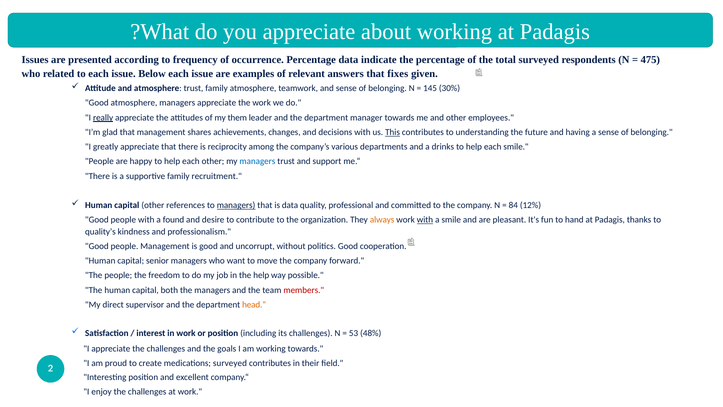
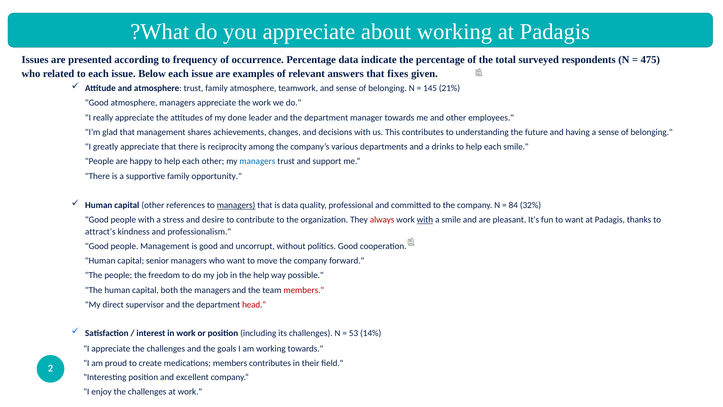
30%: 30% -> 21% (450, 88)
really underline: present -> none (103, 118)
them: them -> done (237, 118)
This underline: present -> none (393, 132)
recruitment: recruitment -> opportunity (217, 176)
12%: 12% -> 32% (530, 205)
found: found -> stress (173, 220)
always colour: orange -> red (382, 220)
to hand: hand -> want (574, 220)
quality’s: quality’s -> attract’s (100, 231)
head.“ colour: orange -> red (254, 305)
48%: 48% -> 14% (371, 333)
medications surveyed: surveyed -> members (230, 363)
